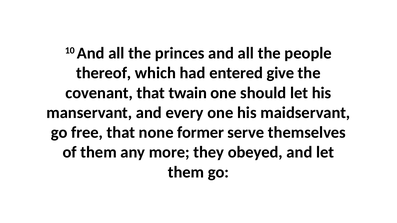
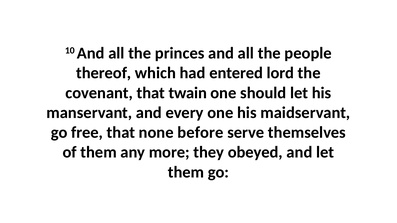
give: give -> lord (280, 73)
former: former -> before (200, 133)
